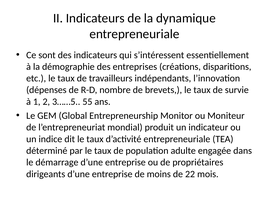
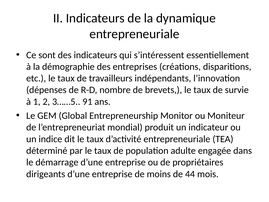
55: 55 -> 91 (87, 102)
22: 22 -> 44 (190, 174)
